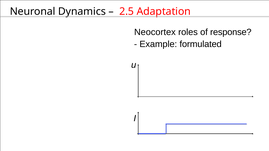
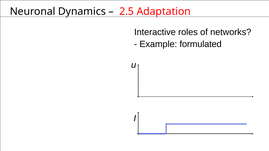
Neocortex: Neocortex -> Interactive (155, 32)
response: response -> networks (231, 32)
